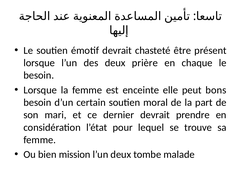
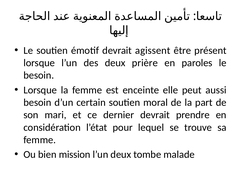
chasteté: chasteté -> agissent (153, 50)
chaque: chaque -> paroles (197, 63)
bons: bons -> aussi (216, 90)
